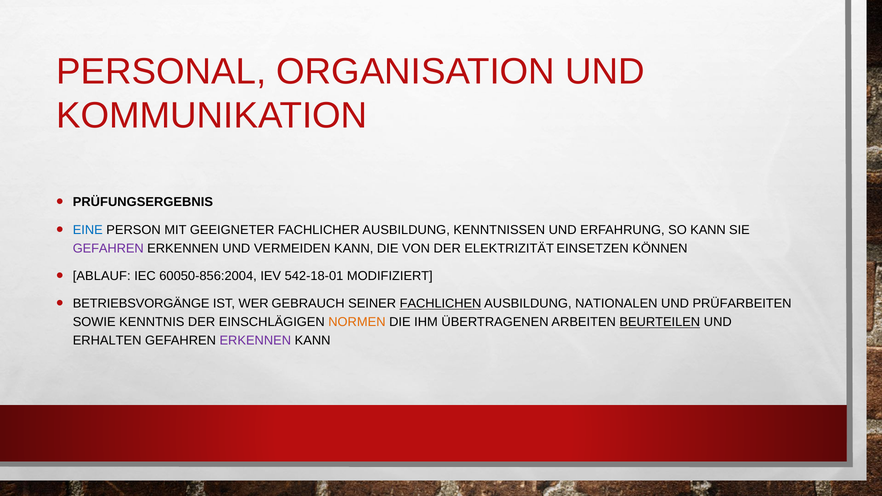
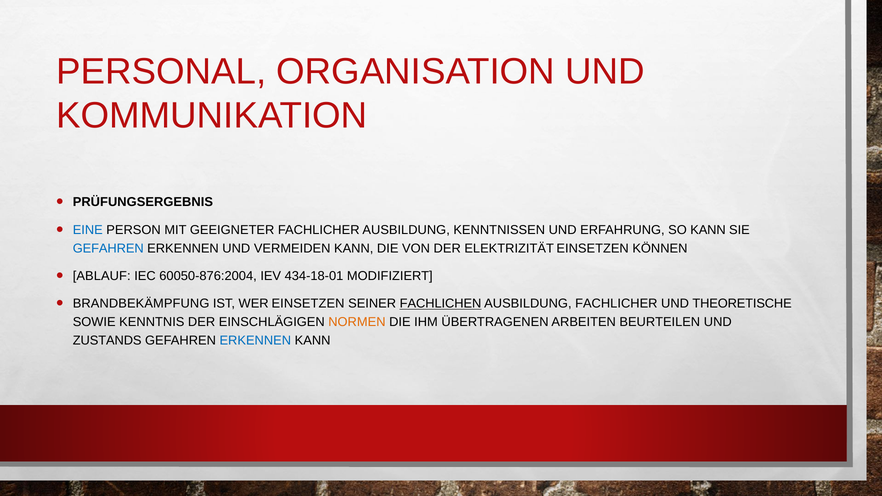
GEFAHREN colour: purple -> blue (108, 248)
60050-856:2004: 60050-856:2004 -> 60050-876:2004 (208, 276)
542-18-01: 542-18-01 -> 434-18-01 (314, 276)
BETRIEBSVORGÄNGE: BETRIEBSVORGÄNGE -> BRANDBEKÄMPFUNG (141, 304)
WER GEBRAUCH: GEBRAUCH -> EINSETZEN (308, 304)
AUSBILDUNG NATIONALEN: NATIONALEN -> FACHLICHER (616, 304)
PRÜFARBEITEN: PRÜFARBEITEN -> THEORETISCHE (742, 304)
BEURTEILEN underline: present -> none (660, 322)
ERHALTEN: ERHALTEN -> ZUSTANDS (107, 341)
ERKENNEN colour: purple -> blue (255, 341)
